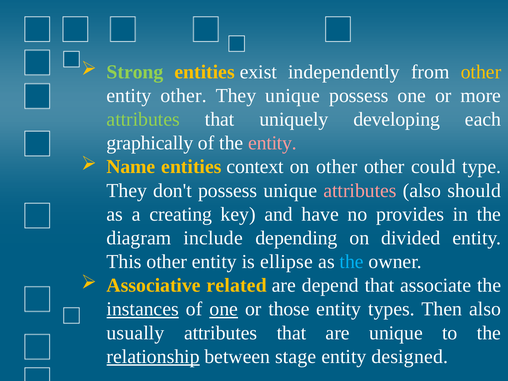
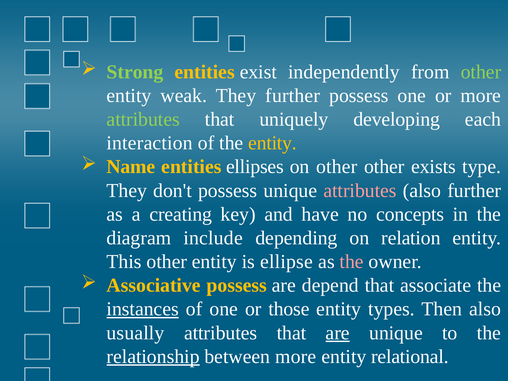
other colour: yellow -> light green (481, 72)
entity other: other -> weak (184, 96)
They unique: unique -> further (293, 96)
graphically: graphically -> interaction (150, 143)
entity colour: pink -> yellow (273, 143)
context: context -> ellipses (255, 167)
could: could -> exists (433, 167)
also should: should -> further (474, 191)
provides: provides -> concepts (410, 214)
divided: divided -> relation (411, 238)
the colour: light blue -> pink (352, 262)
Associative related: related -> possess (237, 285)
one underline: present -> none (224, 309)
are underline: none -> present (338, 333)
between stage: stage -> more (296, 357)
designed: designed -> relational (410, 357)
